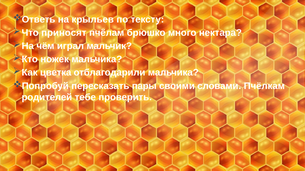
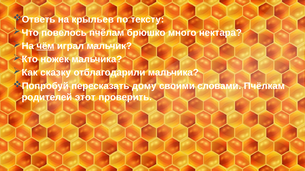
приносят: приносят -> повелось (64, 33)
чём underline: none -> present (45, 46)
цветка: цветка -> сказку (56, 73)
пары: пары -> дому (144, 86)
тебе: тебе -> этот (85, 98)
